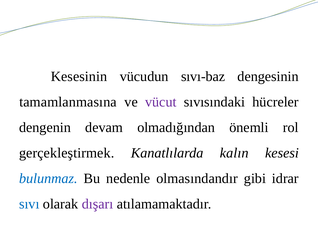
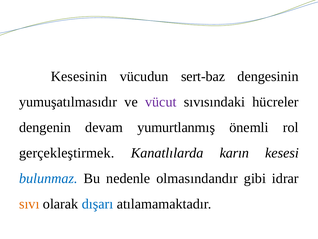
sıvı-baz: sıvı-baz -> sert-baz (203, 76)
tamamlanmasına: tamamlanmasına -> yumuşatılmasıdır (68, 102)
olmadığından: olmadığından -> yumurtlanmış (176, 127)
kalın: kalın -> karın (234, 153)
sıvı colour: blue -> orange (29, 204)
dışarı colour: purple -> blue (98, 204)
